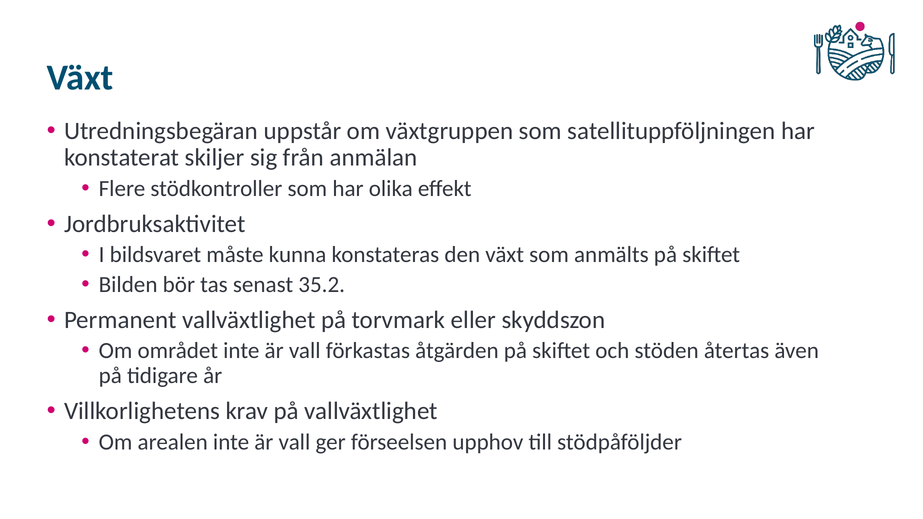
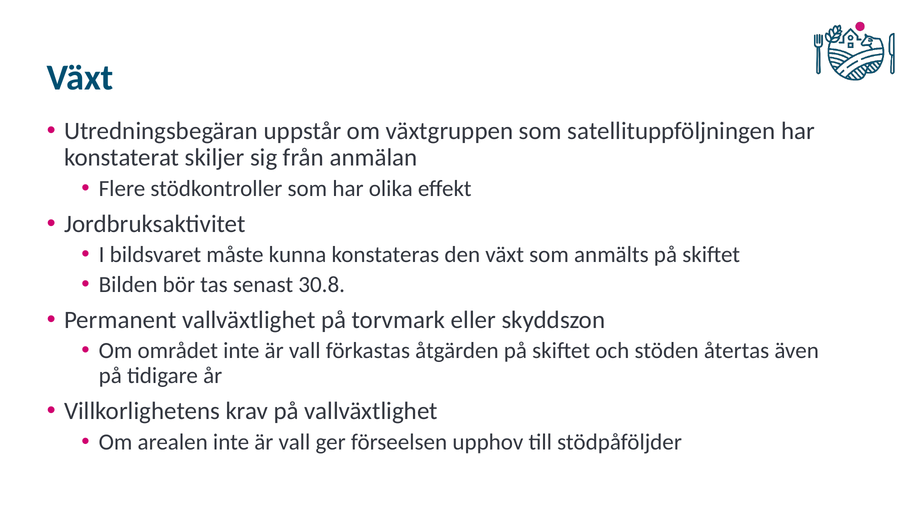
35.2: 35.2 -> 30.8 (322, 285)
